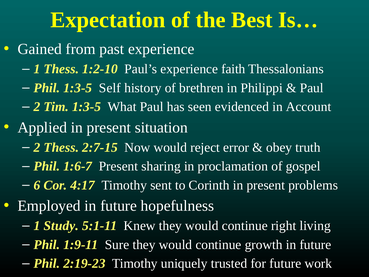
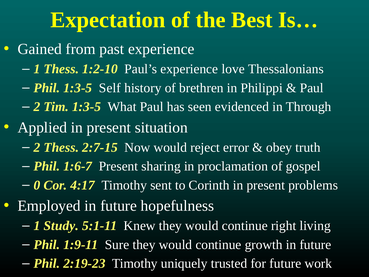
faith: faith -> love (233, 69)
Account: Account -> Through (309, 107)
6: 6 -> 0 (37, 185)
